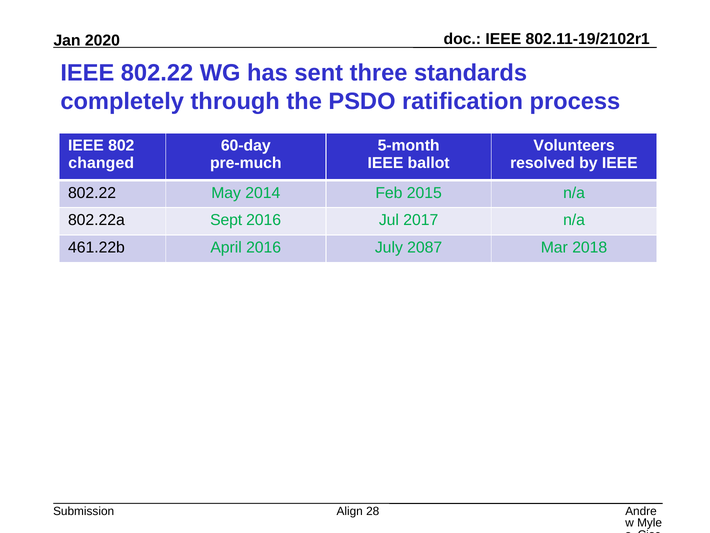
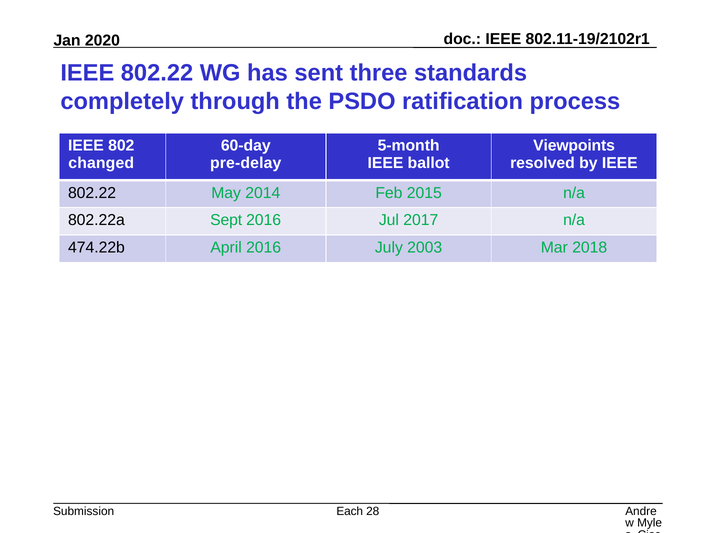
Volunteers: Volunteers -> Viewpoints (574, 145)
pre-much: pre-much -> pre-delay (246, 163)
461.22b: 461.22b -> 474.22b (96, 247)
2087: 2087 -> 2003 (425, 247)
Align: Align -> Each (350, 511)
